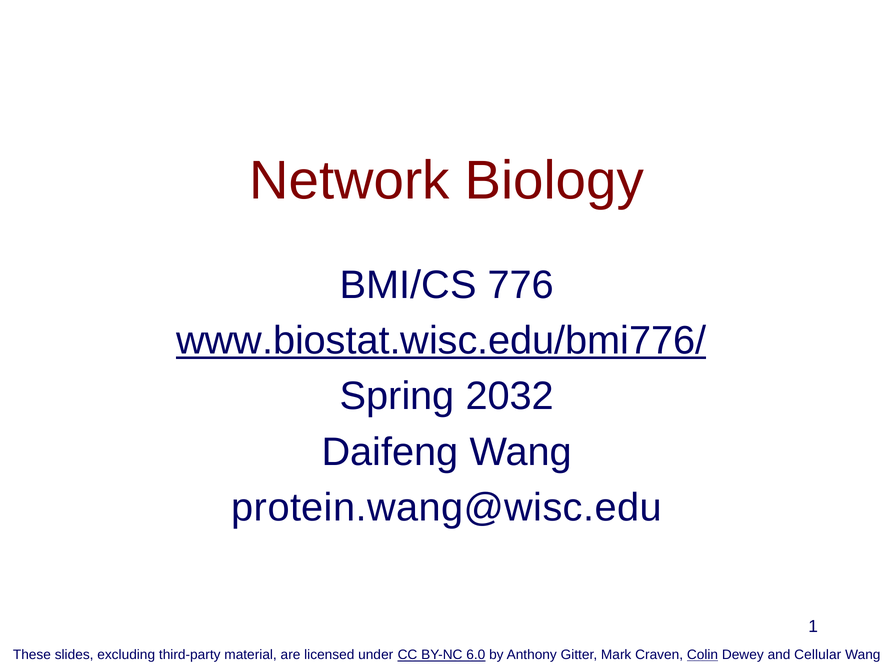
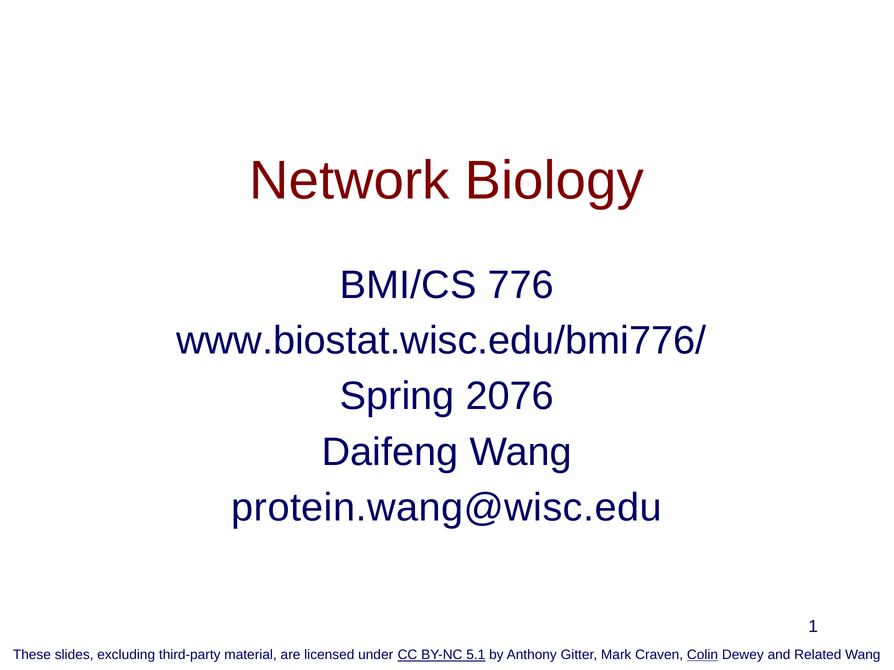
www.biostat.wisc.edu/bmi776/ underline: present -> none (441, 341)
2032: 2032 -> 2076 (510, 397)
6.0: 6.0 -> 5.1 (476, 655)
Cellular: Cellular -> Related (818, 655)
